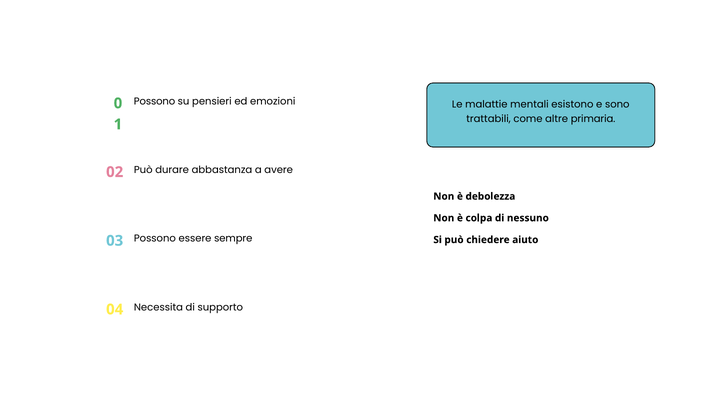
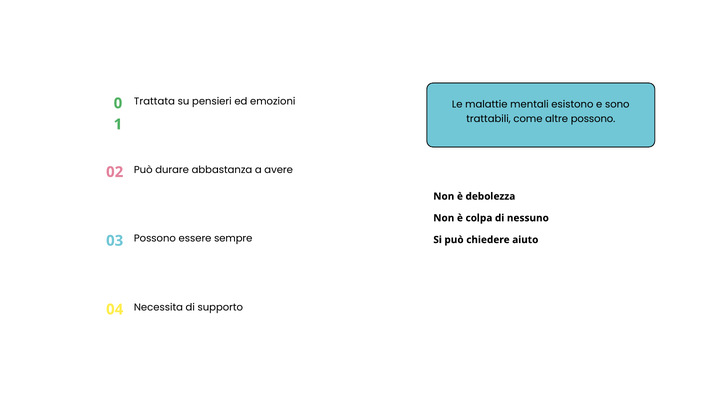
Possono: Possono -> Trattata (154, 101)
altre primaria: primaria -> possono (593, 119)
